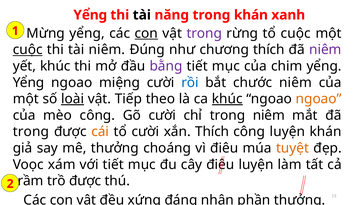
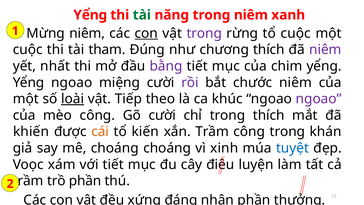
tài colour: black -> green (142, 15)
khán: khán -> niêm (251, 15)
Mừng yểng: yểng -> niêm (87, 33)
cuộc underline: present -> none (28, 50)
tài niêm: niêm -> tham (107, 50)
yết khúc: khúc -> nhất (55, 66)
rồi colour: blue -> purple (190, 82)
khúc underline: present -> none (227, 99)
ngoao colour: orange -> purple (319, 99)
trong niêm: niêm -> thích (269, 115)
trong: trong -> khiến (31, 132)
tổ cười: cười -> kiến (145, 132)
xắn Thích: Thích -> Trầm (212, 132)
công luyện: luyện -> trong (287, 132)
mê thưởng: thưởng -> choáng (115, 148)
vì điêu: điêu -> xinh (224, 148)
tuyệt colour: orange -> blue (292, 148)
trồ được: được -> phần (85, 181)
